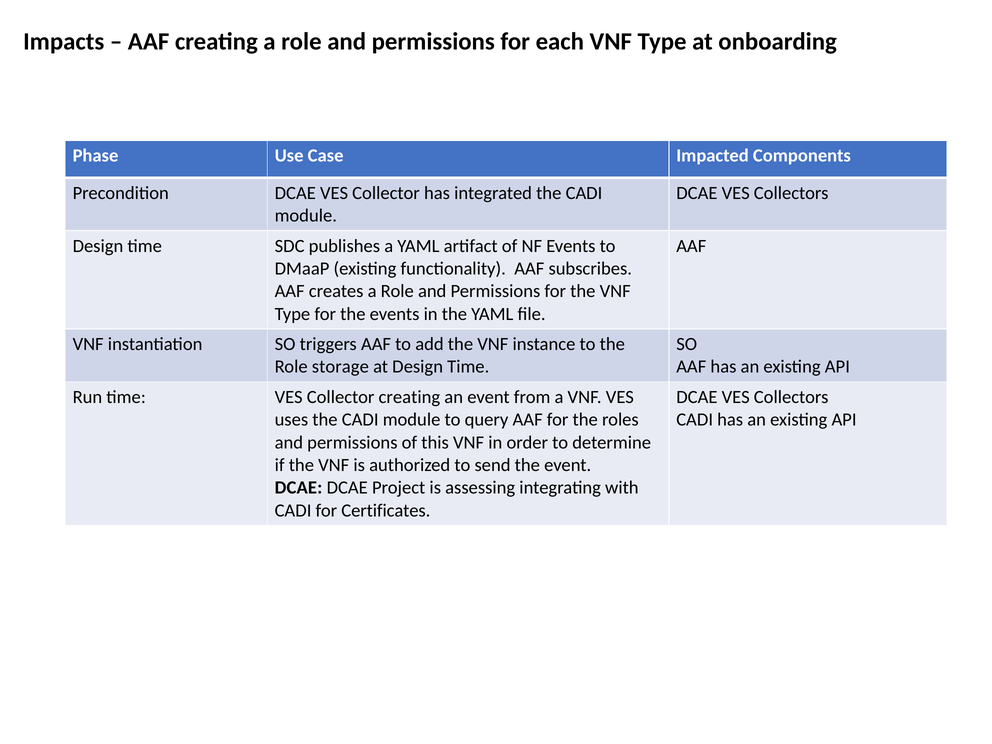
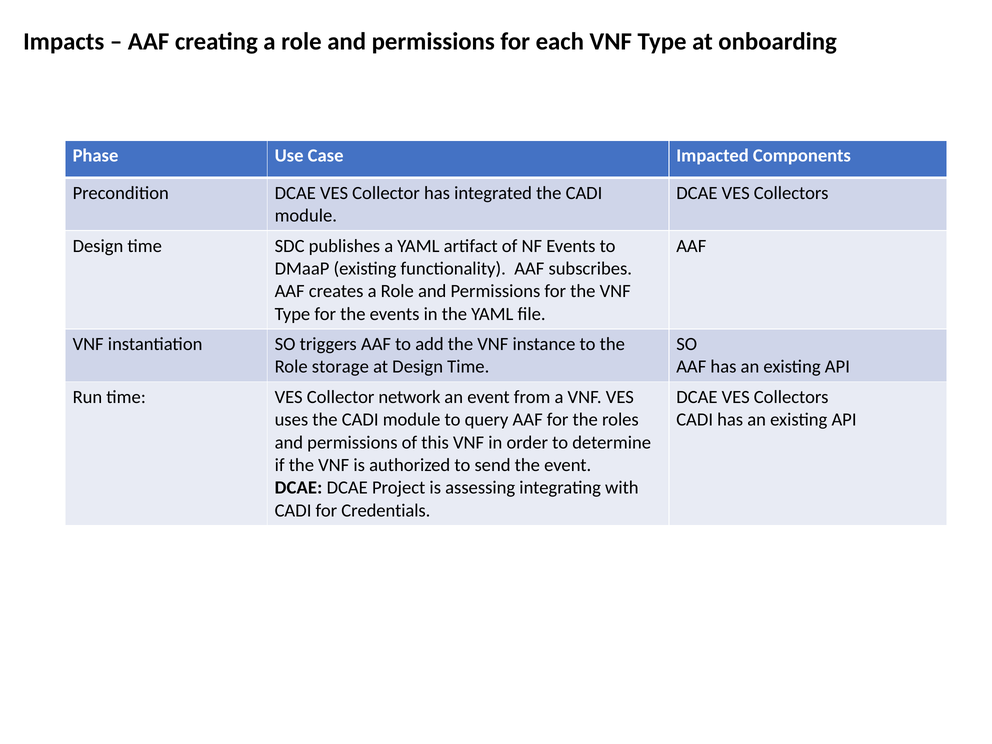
Collector creating: creating -> network (410, 397)
Certificates: Certificates -> Credentials (386, 511)
